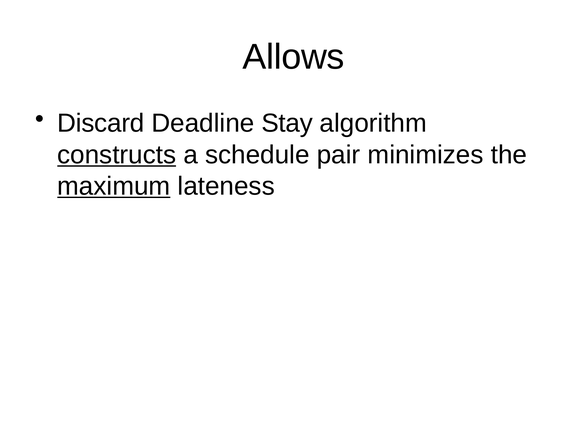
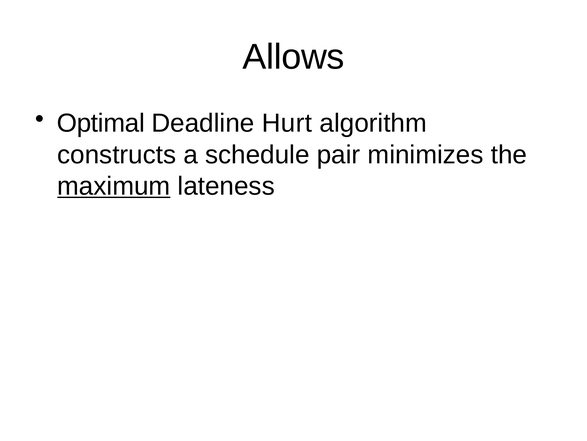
Discard: Discard -> Optimal (101, 123)
Stay: Stay -> Hurt (287, 123)
constructs underline: present -> none (117, 154)
